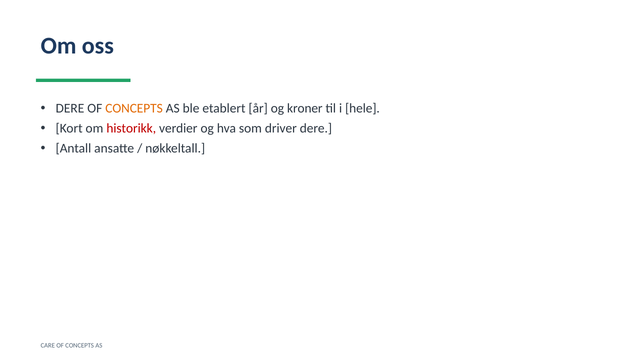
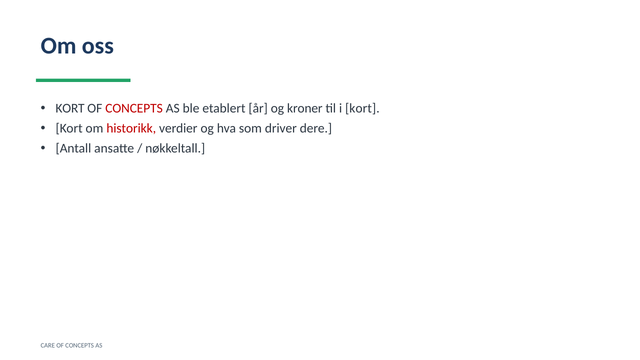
DERE: DERE -> KORT (70, 108)
CONCEPTS colour: orange -> red (134, 108)
i hele: hele -> kort (362, 108)
